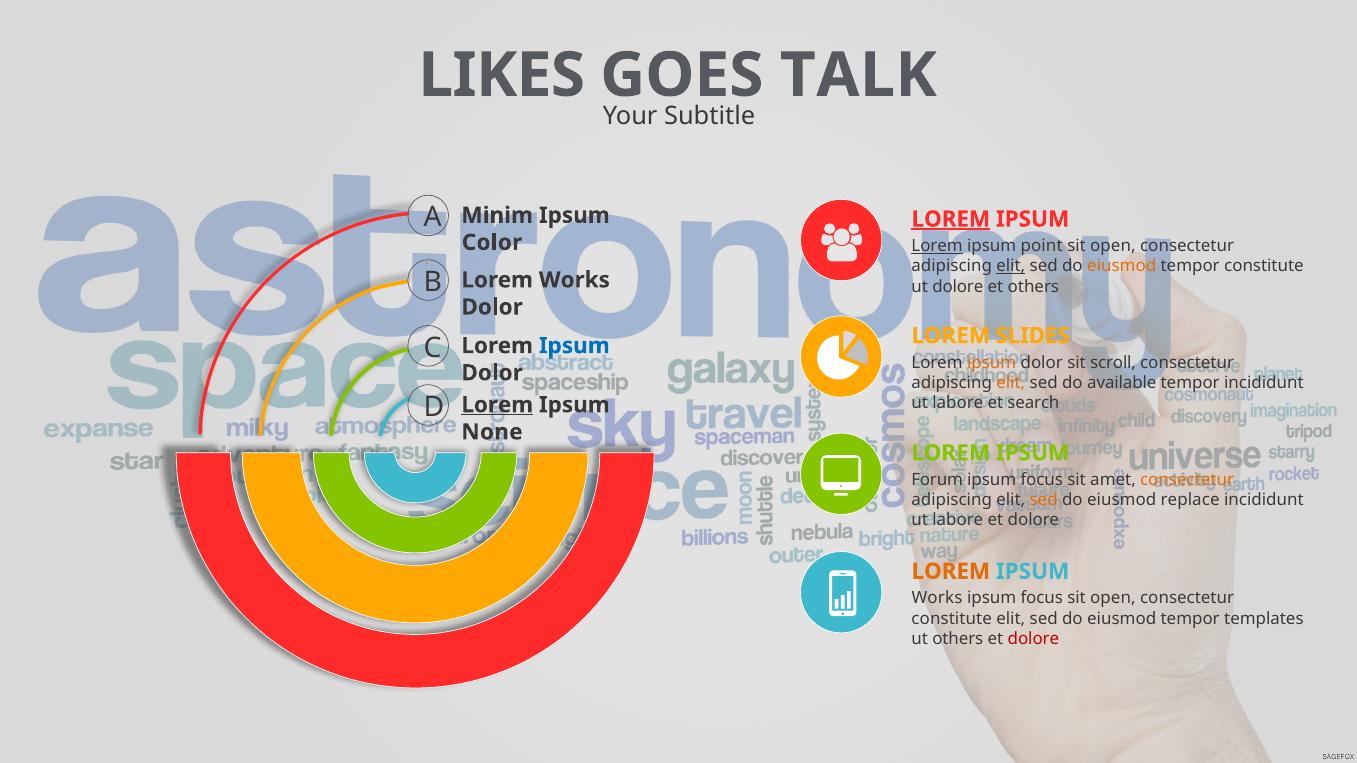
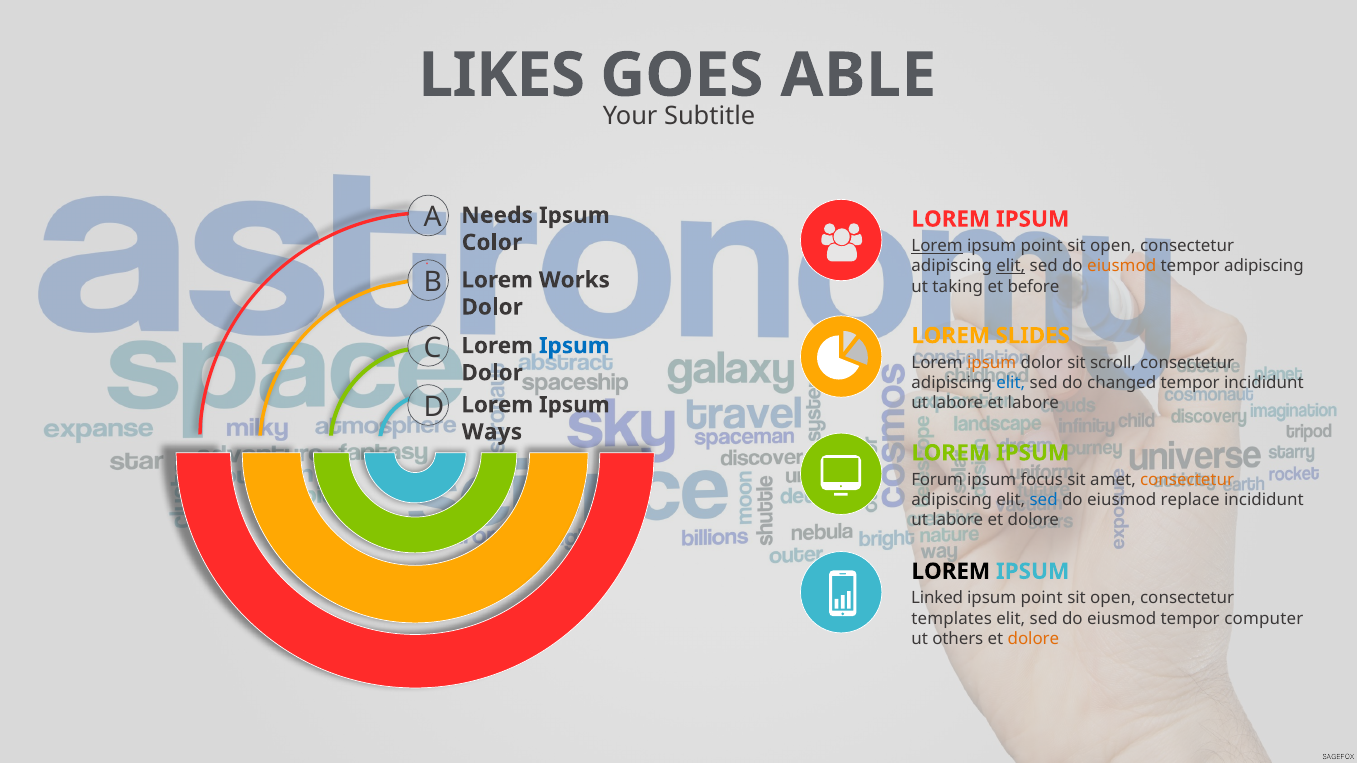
TALK: TALK -> ABLE (858, 75)
Minim: Minim -> Needs (497, 215)
LOREM underline: present -> none (951, 219)
tempor constitute: constitute -> adipiscing (1264, 266)
ut dolore: dolore -> taking (958, 287)
et others: others -> before (1033, 287)
elit colour: orange -> blue (1011, 383)
available: available -> changed (1122, 383)
et search: search -> labore (1033, 403)
Lorem underline: present -> none (497, 405)
None: None -> Ways (492, 432)
sed colour: orange -> blue (1044, 500)
LOREM colour: orange -> black (951, 572)
Works: Works -> Linked (937, 598)
focus: focus -> point (1042, 598)
constitute: constitute -> templates (952, 619)
templates: templates -> computer (1264, 619)
dolore colour: red -> orange (1033, 639)
